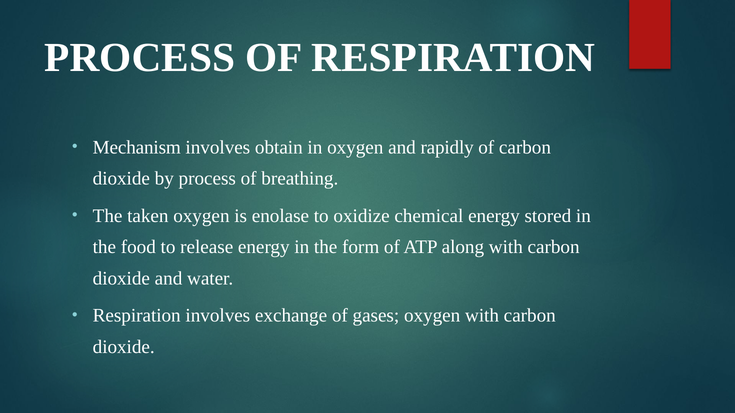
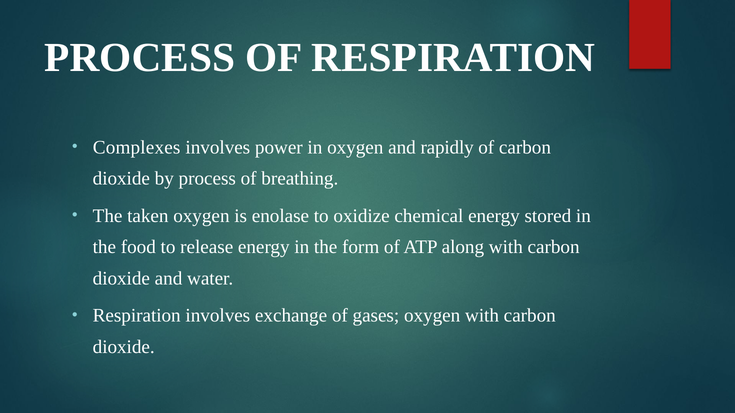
Mechanism: Mechanism -> Complexes (137, 148)
obtain: obtain -> power (279, 148)
